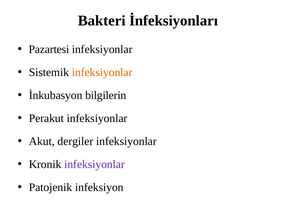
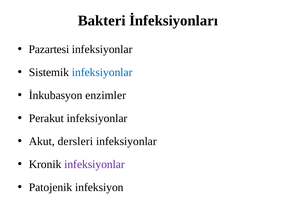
infeksiyonlar colour: orange -> blue (102, 72)
bilgilerin: bilgilerin -> enzimler (106, 95)
dergiler: dergiler -> dersleri (75, 141)
